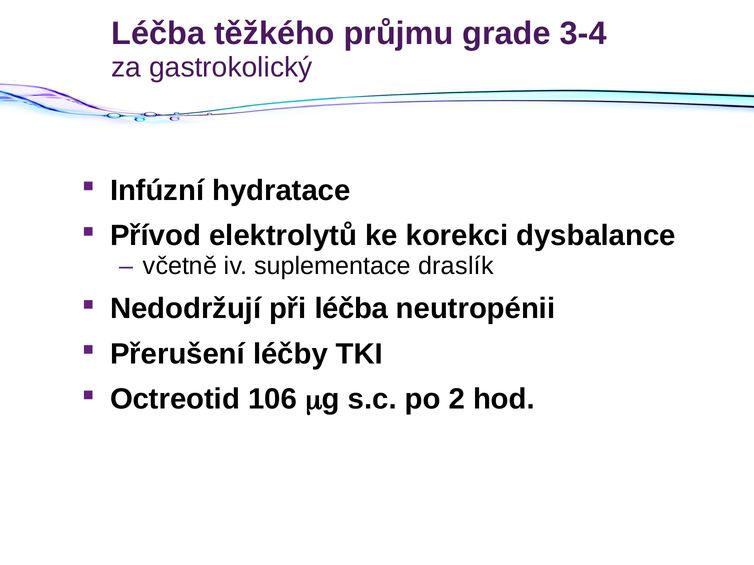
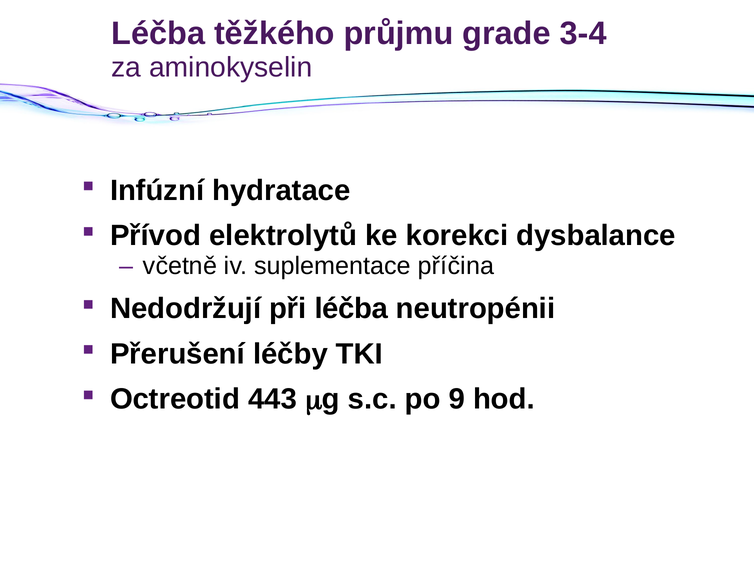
gastrokolický: gastrokolický -> aminokyselin (231, 68)
draslík: draslík -> příčina (456, 266)
106: 106 -> 443 (273, 400)
2: 2 -> 9 (457, 400)
